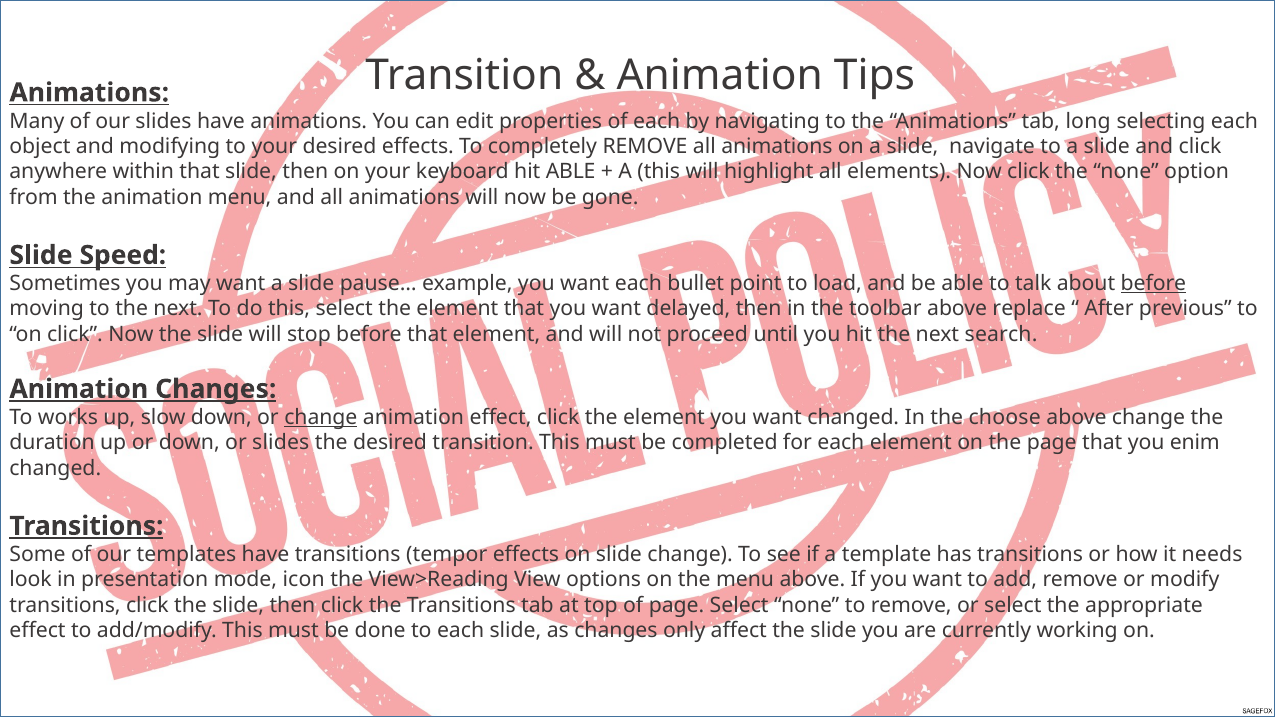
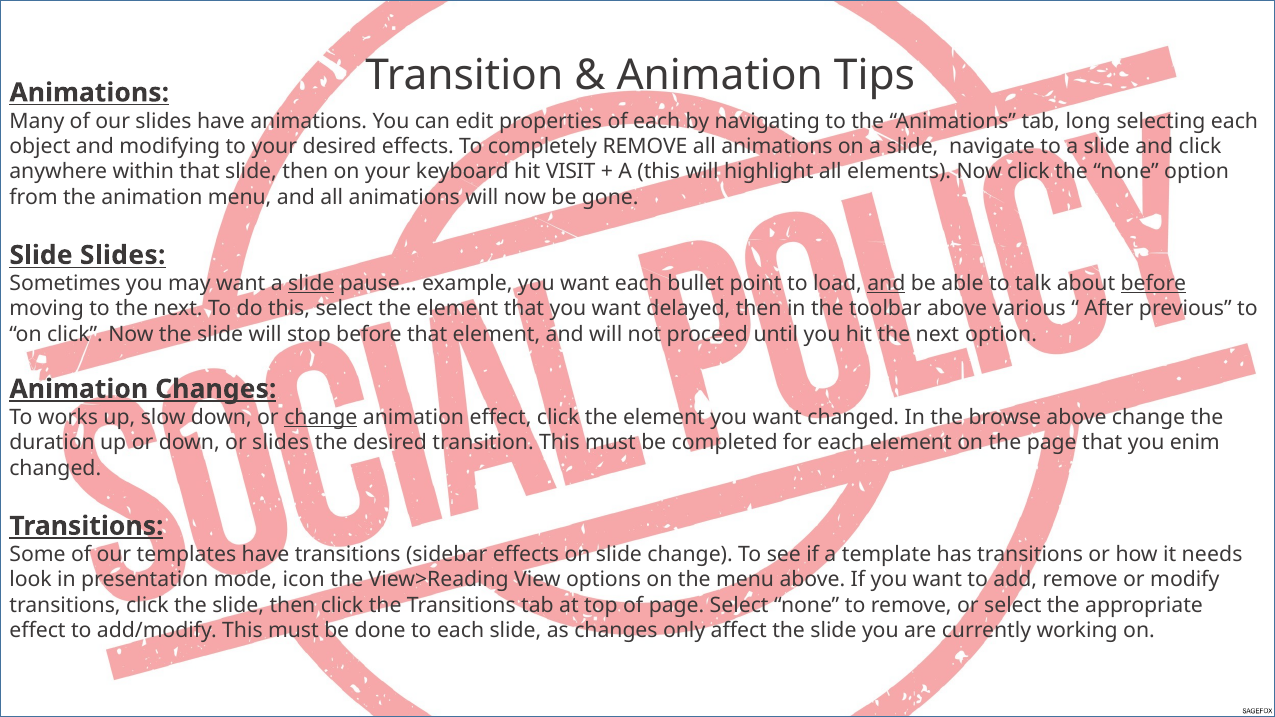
hit ABLE: ABLE -> VISIT (571, 172)
Slide Speed: Speed -> Slides (123, 255)
slide underline: none -> present (311, 284)
and underline: none -> present (886, 284)
replace: replace -> various (1029, 309)
next search: search -> option (1001, 335)
choose: choose -> browse (1005, 417)
tempor: tempor -> sidebar (447, 554)
